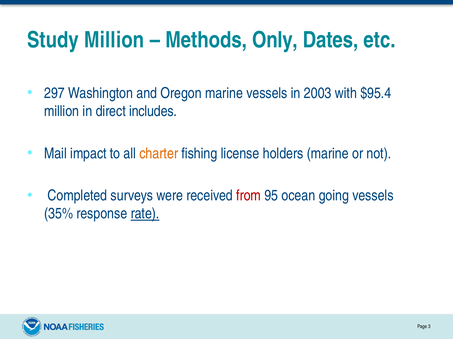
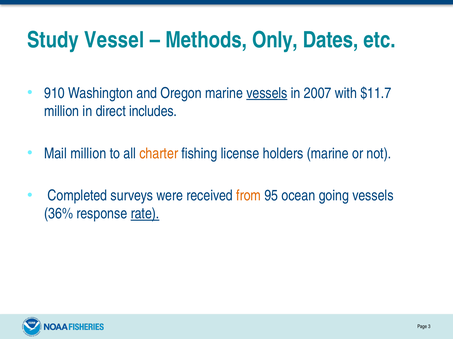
Study Million: Million -> Vessel (114, 40)
297: 297 -> 910 (54, 93)
vessels underline: none -> present (267, 93)
2003: 2003 -> 2007 (318, 93)
$95.4: $95.4 -> $11.7 (376, 93)
Mail impact: impact -> million (88, 154)
from colour: red -> orange (249, 196)
35%: 35% -> 36% (59, 214)
